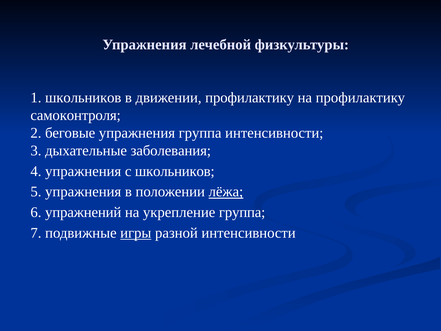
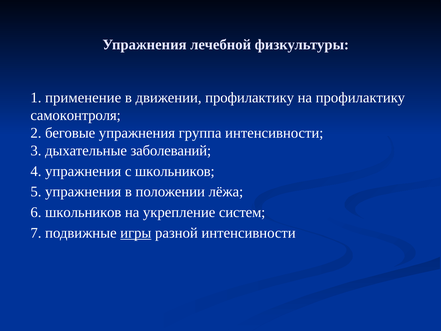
1 школьников: школьников -> применение (83, 98)
заболевания: заболевания -> заболеваний (171, 151)
лёжа underline: present -> none (226, 192)
6 упражнений: упражнений -> школьников (83, 212)
укрепление группа: группа -> систем (242, 212)
